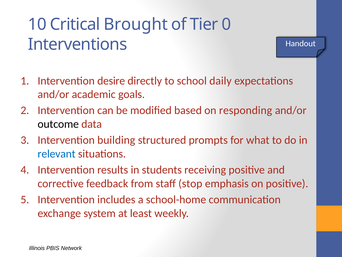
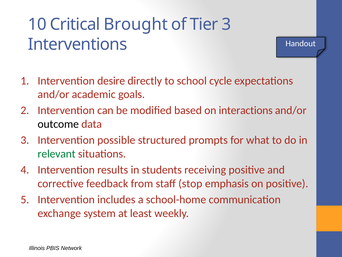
Tier 0: 0 -> 3 (226, 24)
daily: daily -> cycle (221, 81)
responding: responding -> interactions (246, 110)
building: building -> possible (116, 140)
relevant colour: blue -> green (57, 154)
